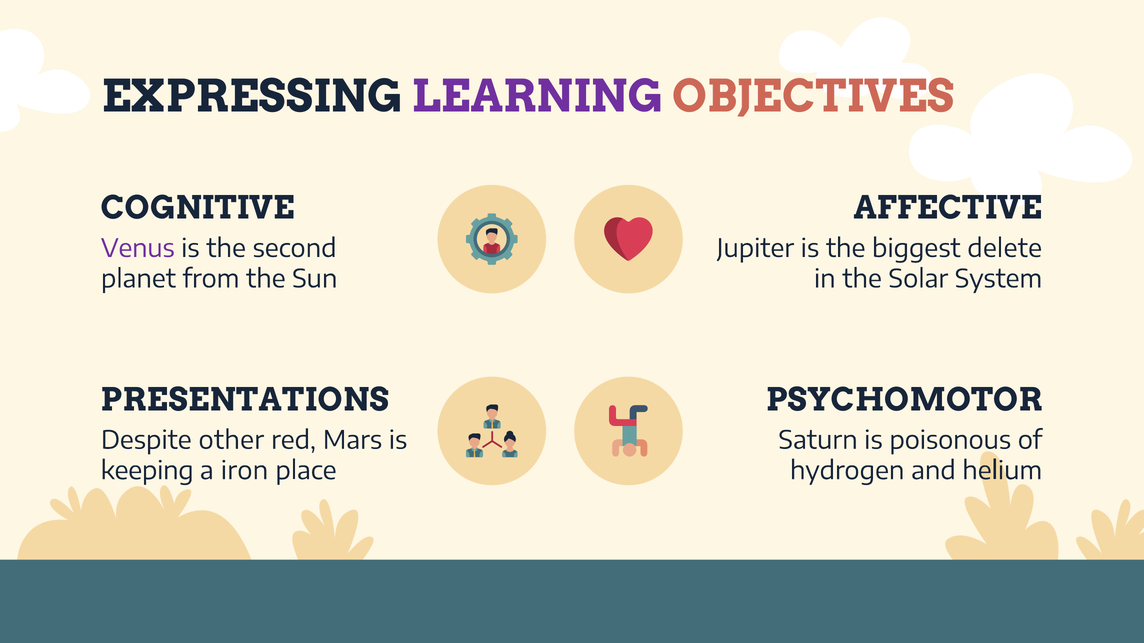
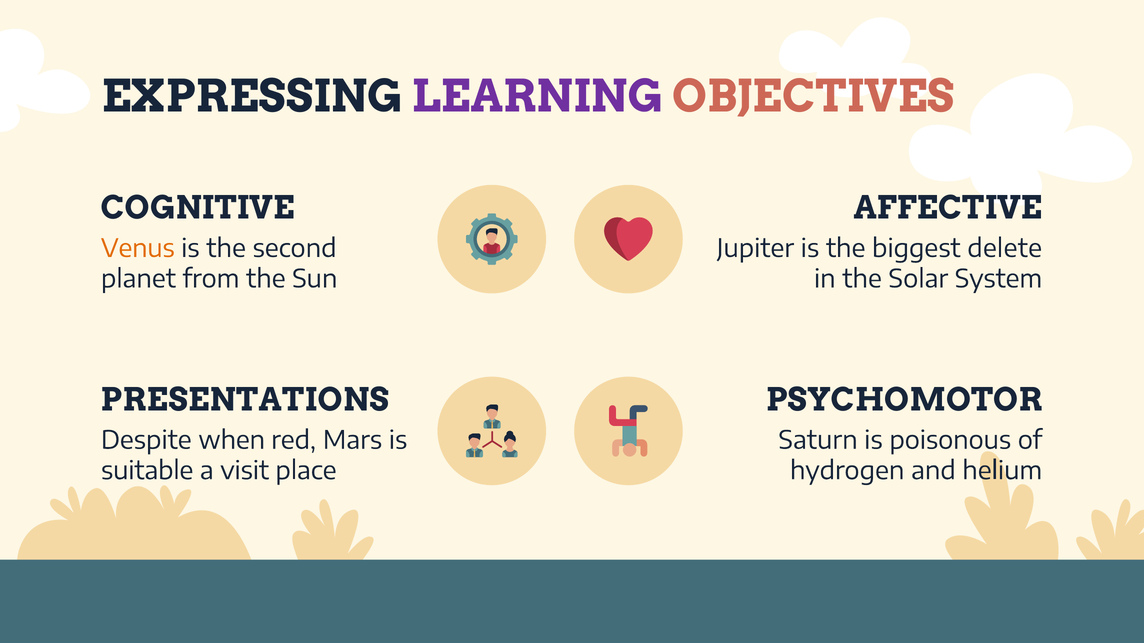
Venus colour: purple -> orange (138, 249)
other: other -> when (232, 441)
keeping: keeping -> suitable (147, 471)
iron: iron -> visit (245, 471)
